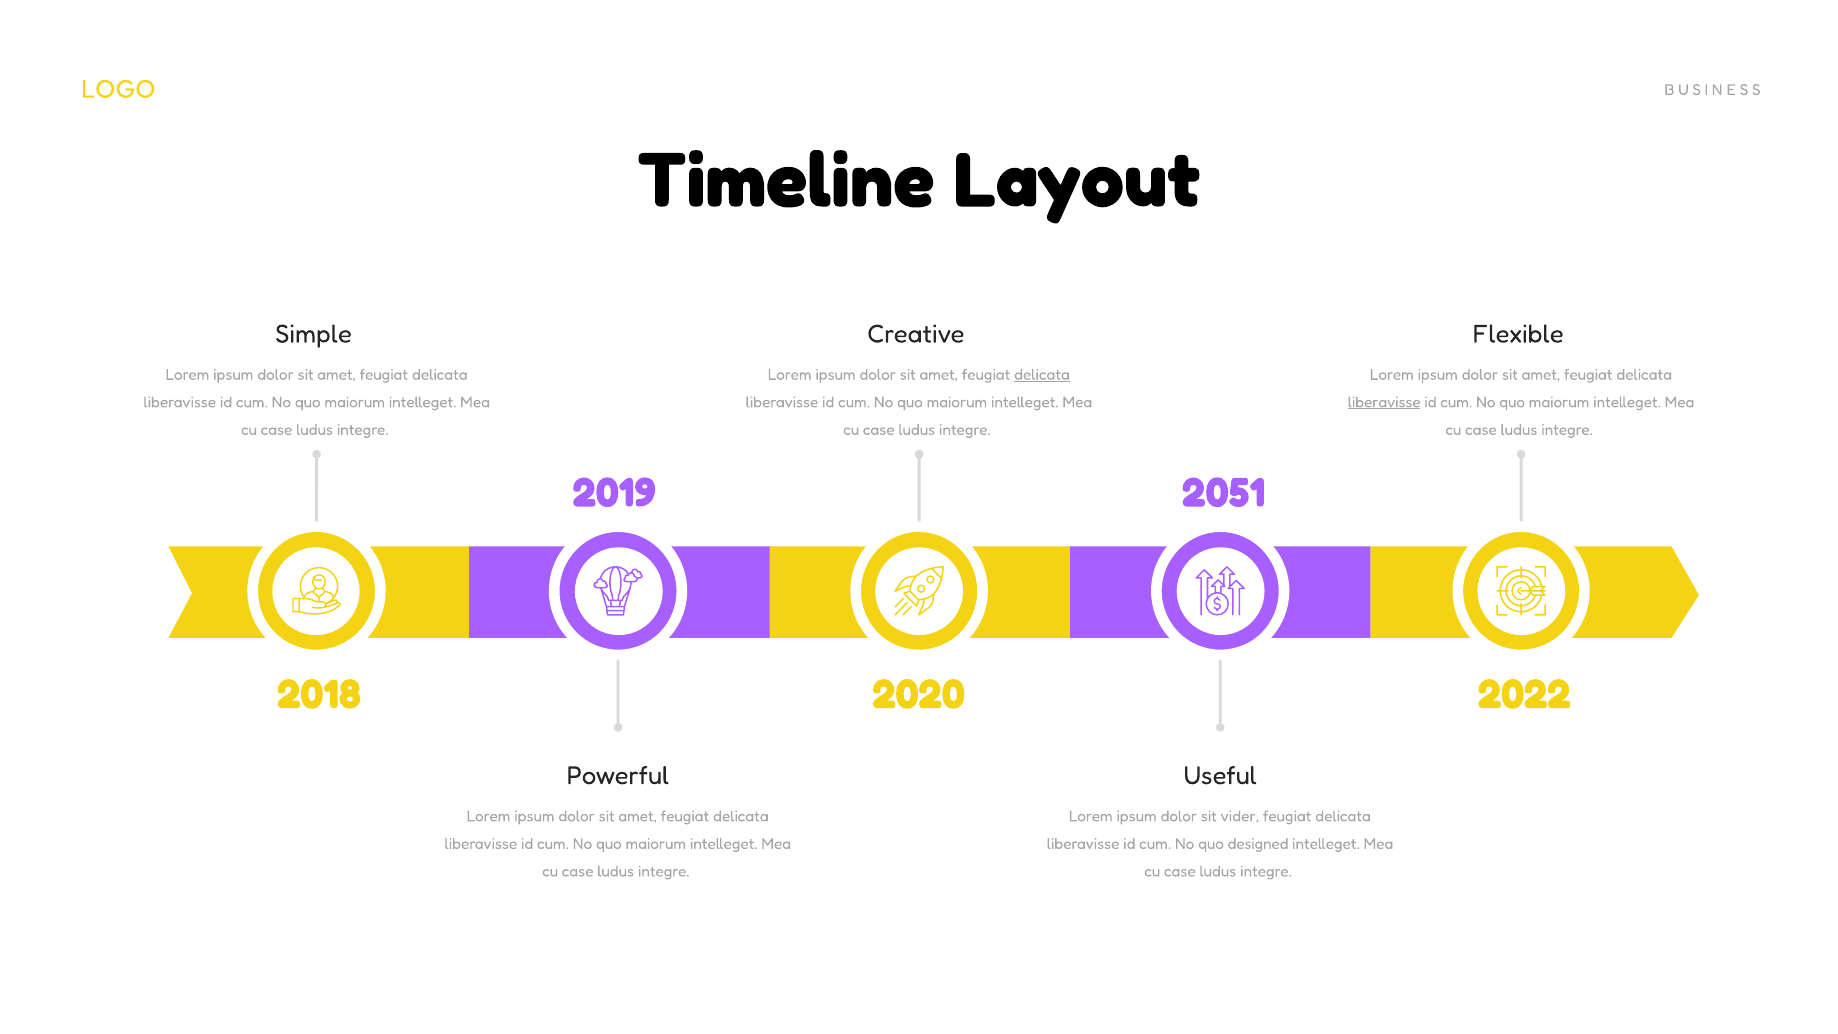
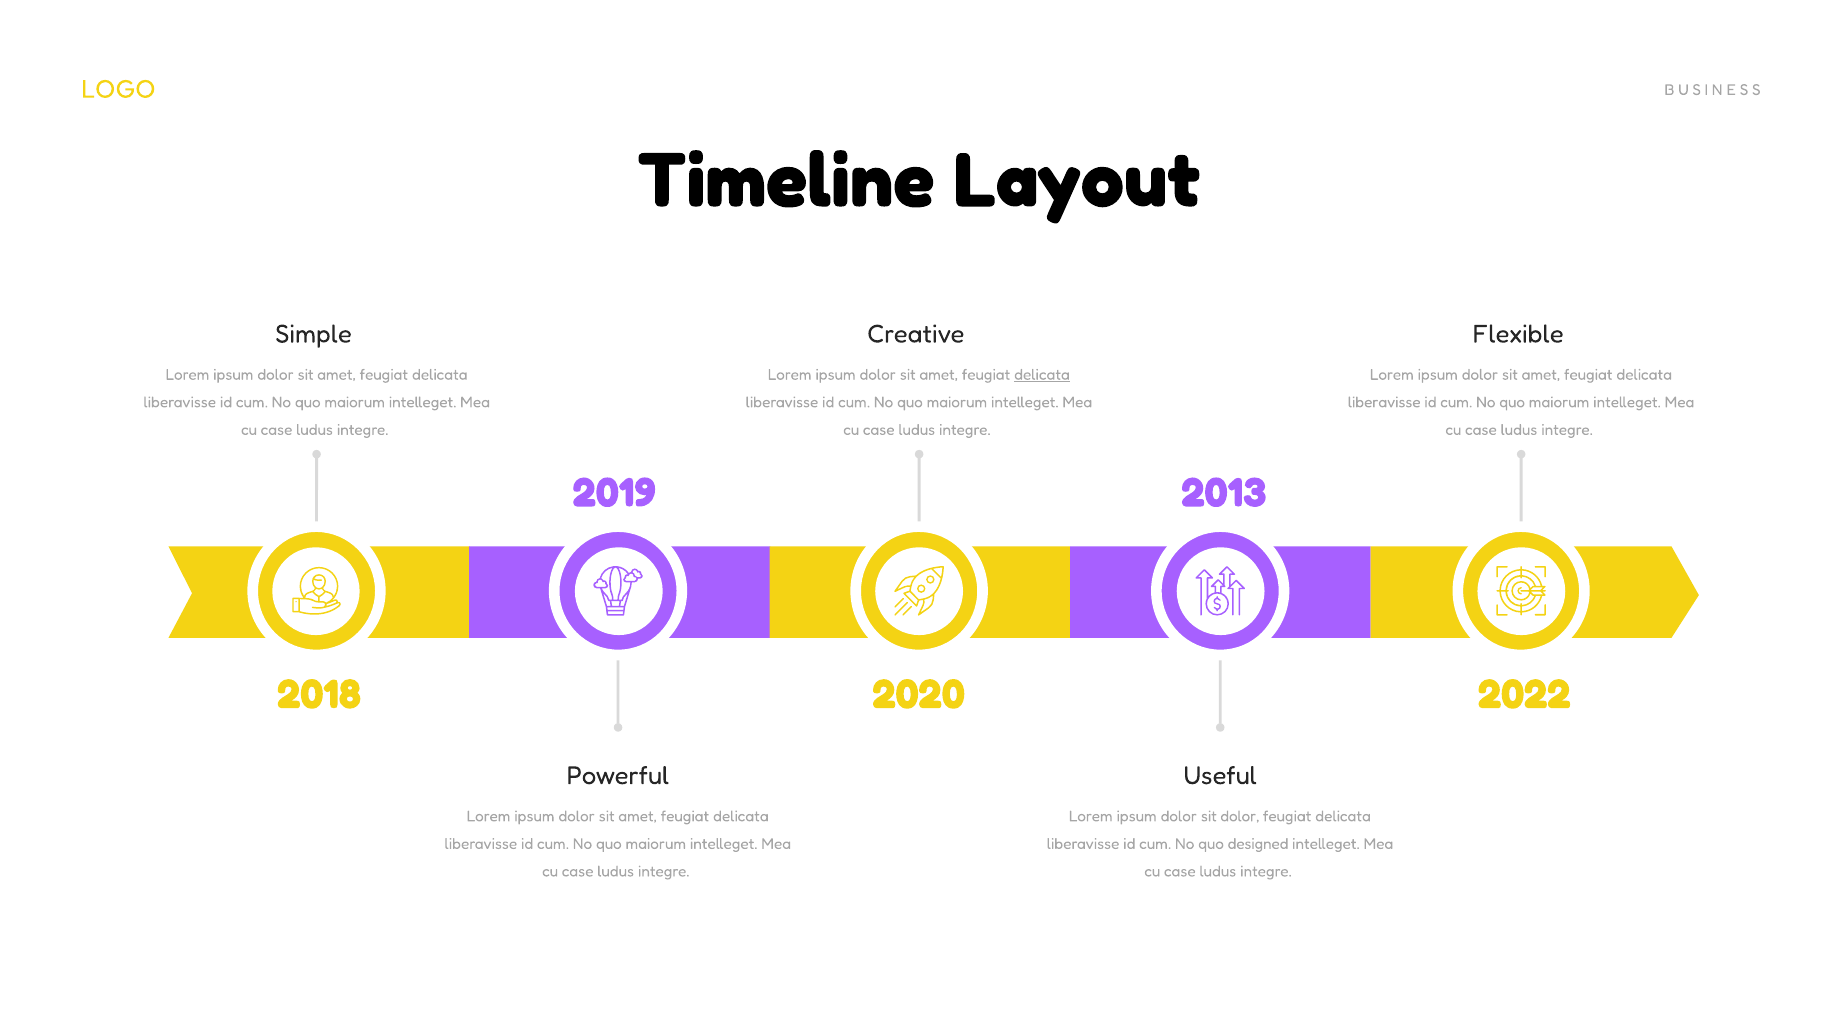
liberavisse underline: present -> none (1384, 402)
2051: 2051 -> 2013 (1224, 493)
sit vider: vider -> dolor (1240, 816)
